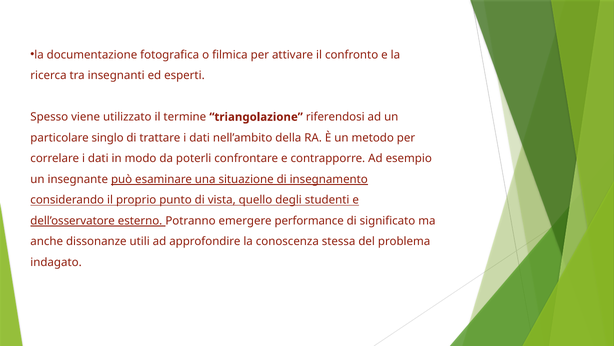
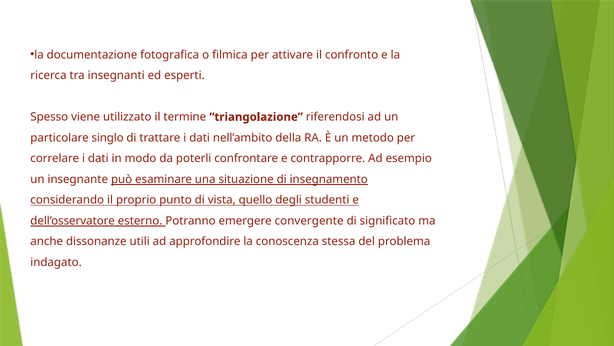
performance: performance -> convergente (309, 220)
